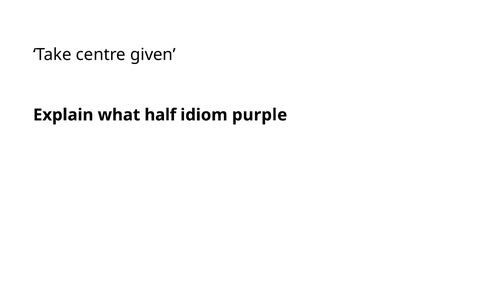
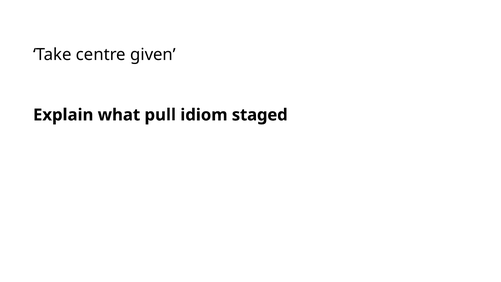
half: half -> pull (160, 115)
purple: purple -> staged (260, 115)
